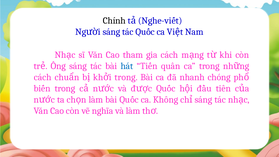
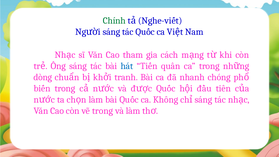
Chính colour: black -> green (114, 21)
cách: cách -> dòng (43, 77)
trong: trong -> tranh (126, 77)
vẽ nghĩa: nghĩa -> trong (103, 111)
